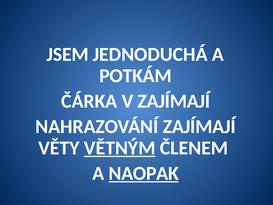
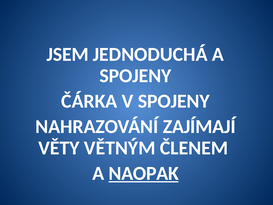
POTKÁM: POTKÁM -> SPOJENY (135, 76)
V ZAJÍMAJÍ: ZAJÍMAJÍ -> SPOJENY (174, 101)
VĚTNÝM underline: present -> none (120, 148)
